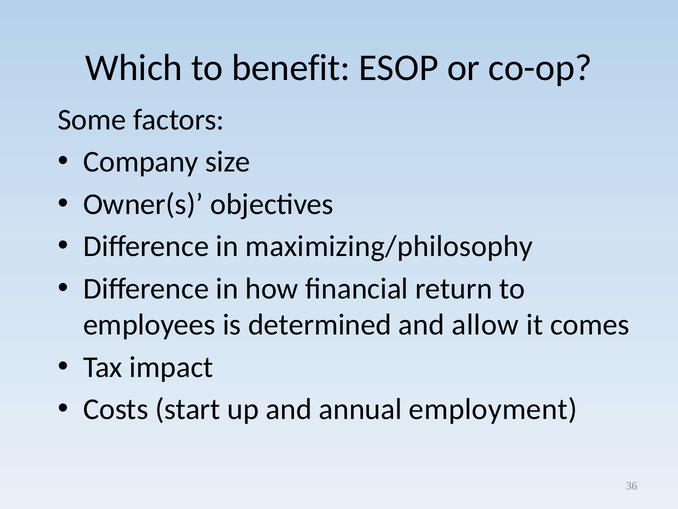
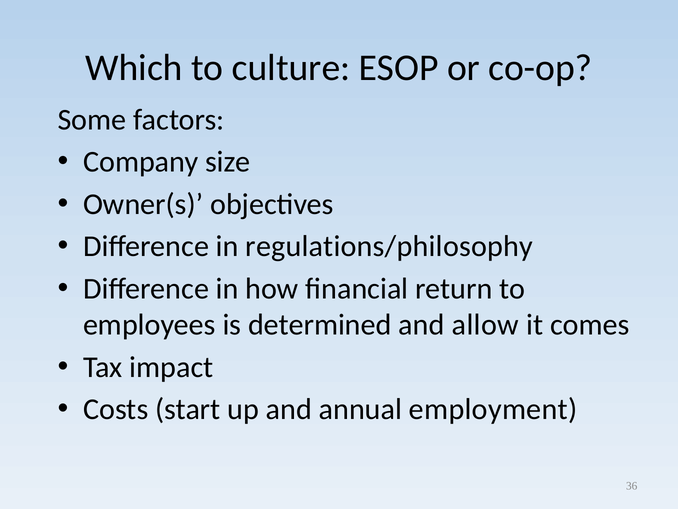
benefit: benefit -> culture (291, 68)
maximizing/philosophy: maximizing/philosophy -> regulations/philosophy (389, 246)
